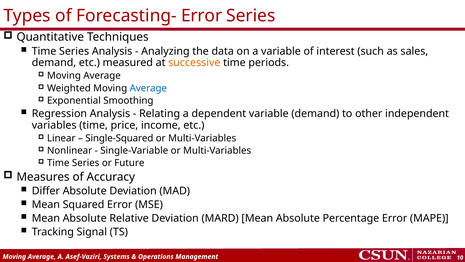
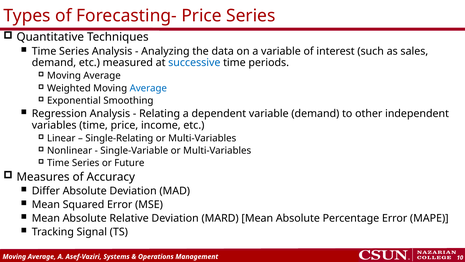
Forecasting- Error: Error -> Price (202, 16)
successive colour: orange -> blue (194, 63)
Single-Squared: Single-Squared -> Single-Relating (119, 138)
